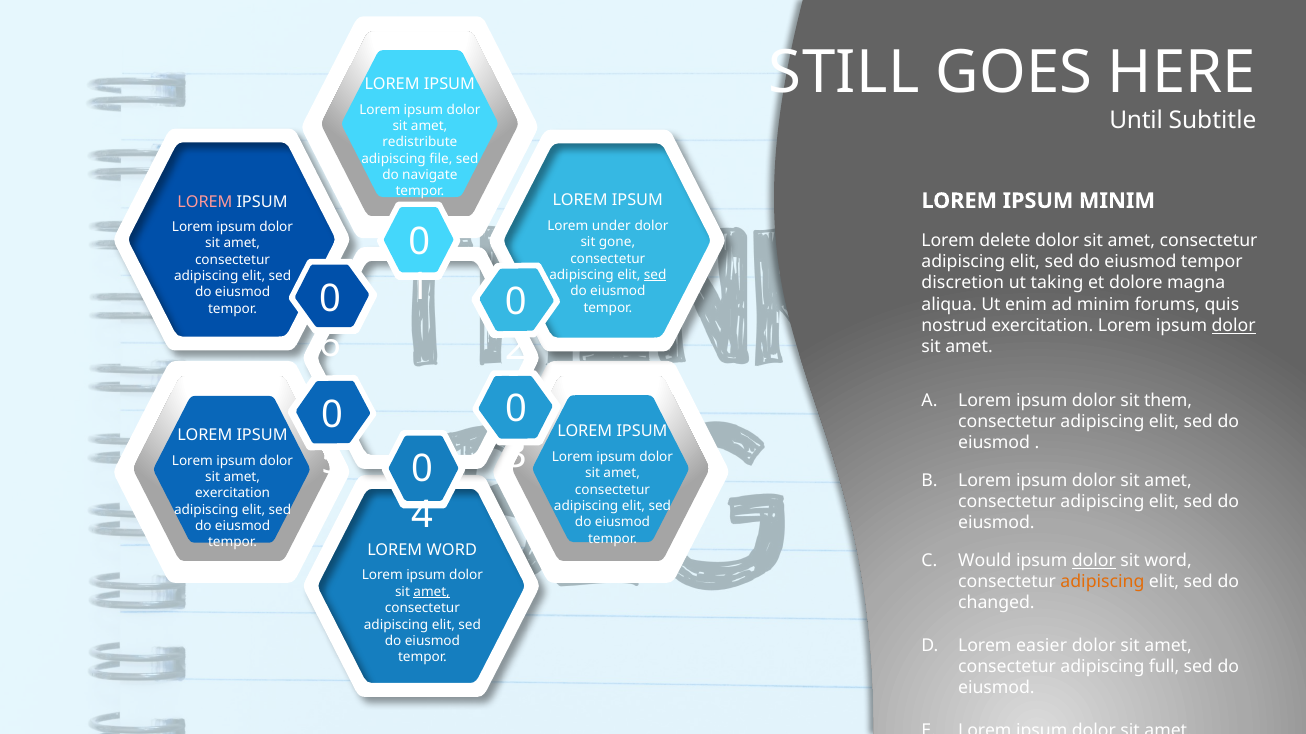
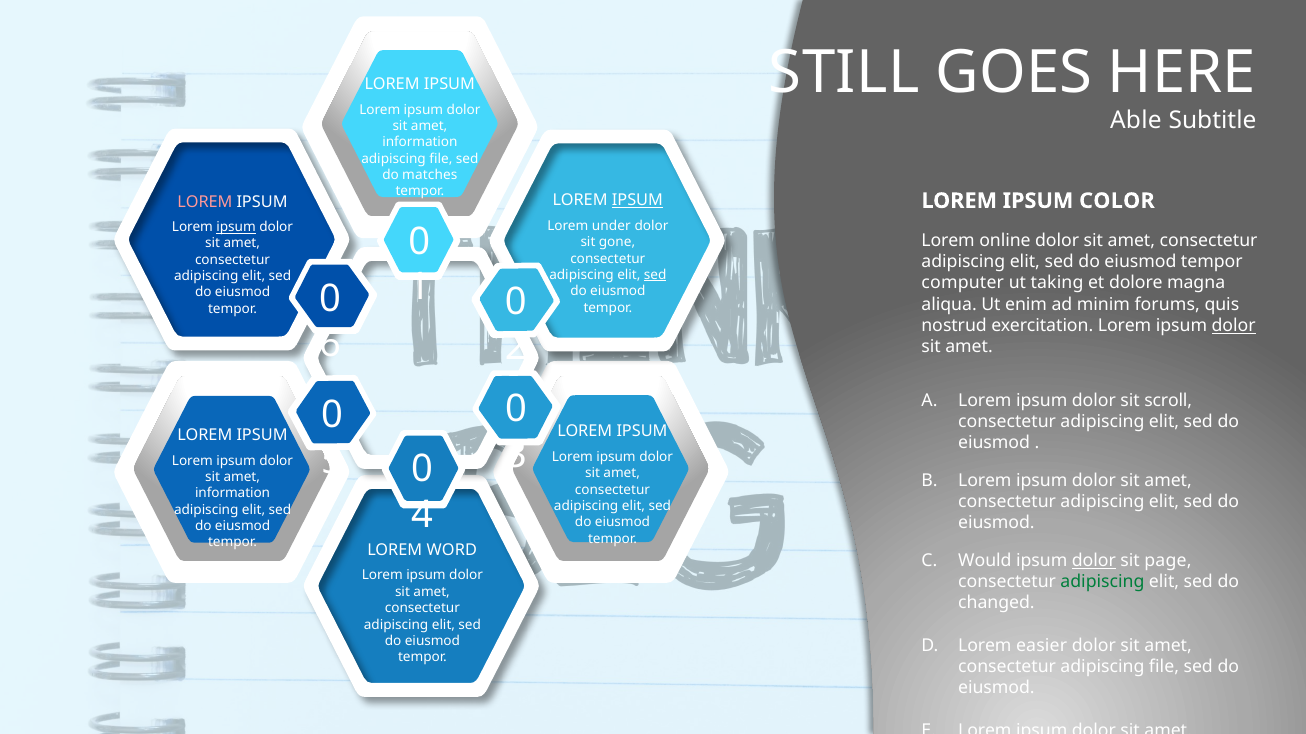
Until: Until -> Able (1136, 121)
redistribute: redistribute -> information (420, 142)
navigate: navigate -> matches (430, 175)
IPSUM underline: none -> present (637, 201)
IPSUM MINIM: MINIM -> COLOR (1117, 201)
ipsum underline: none -> present (236, 227)
delete: delete -> online (1005, 241)
discretion: discretion -> computer (963, 283)
them: them -> scroll (1168, 401)
exercitation: exercitation -> information (233, 494)
sit word: word -> page (1168, 561)
adipiscing colour: orange -> green (1102, 582)
amet underline: present -> none (432, 592)
consectetur adipiscing full: full -> file (1164, 667)
